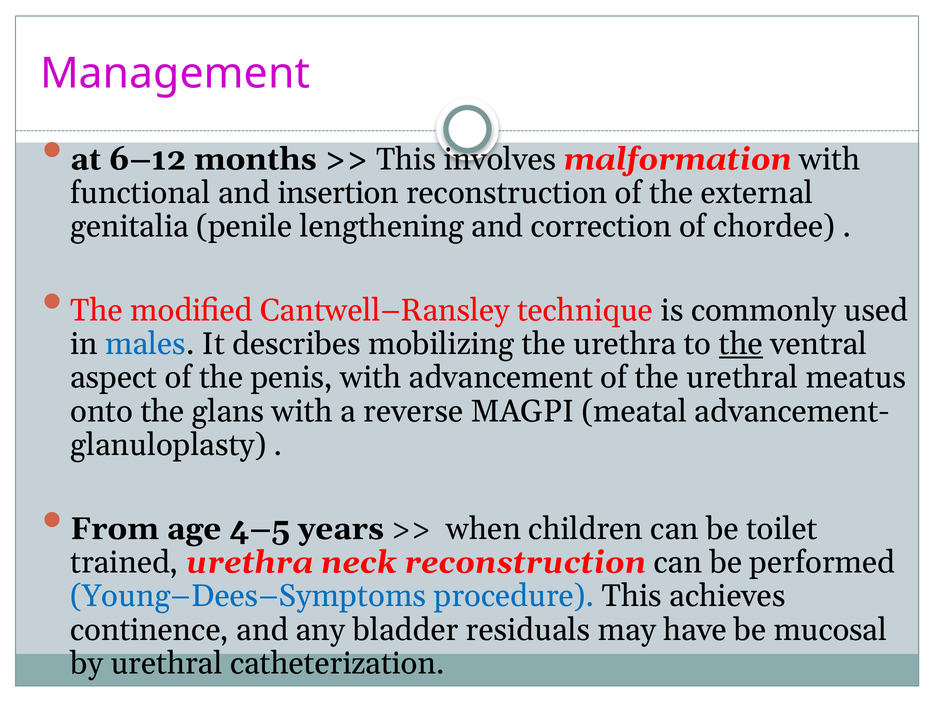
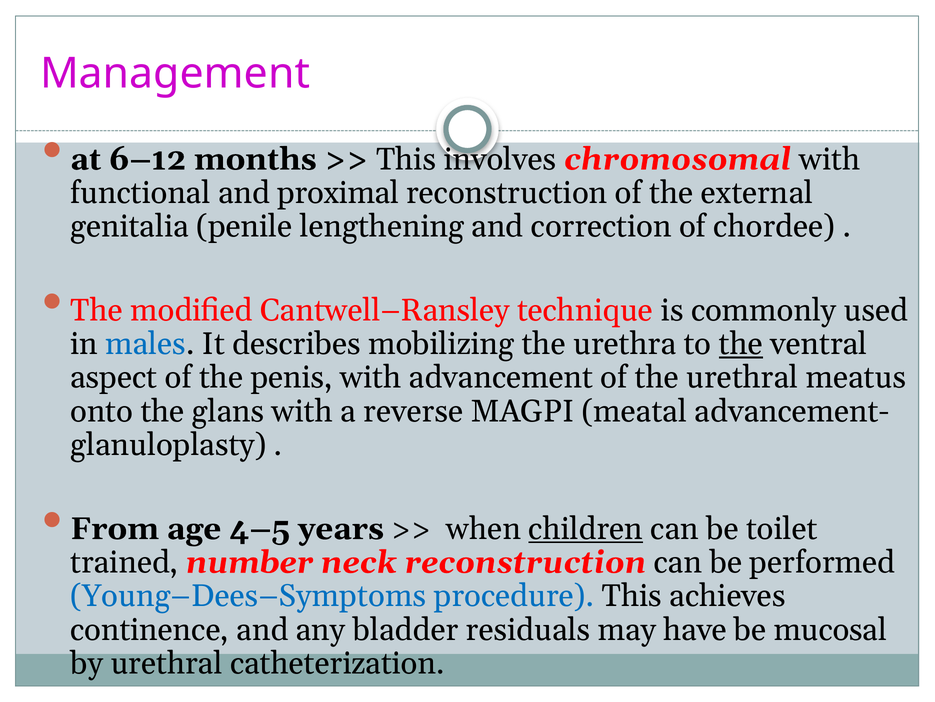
malformation: malformation -> chromosomal (678, 159)
insertion: insertion -> proximal (338, 193)
children underline: none -> present (586, 528)
trained urethra: urethra -> number (250, 562)
